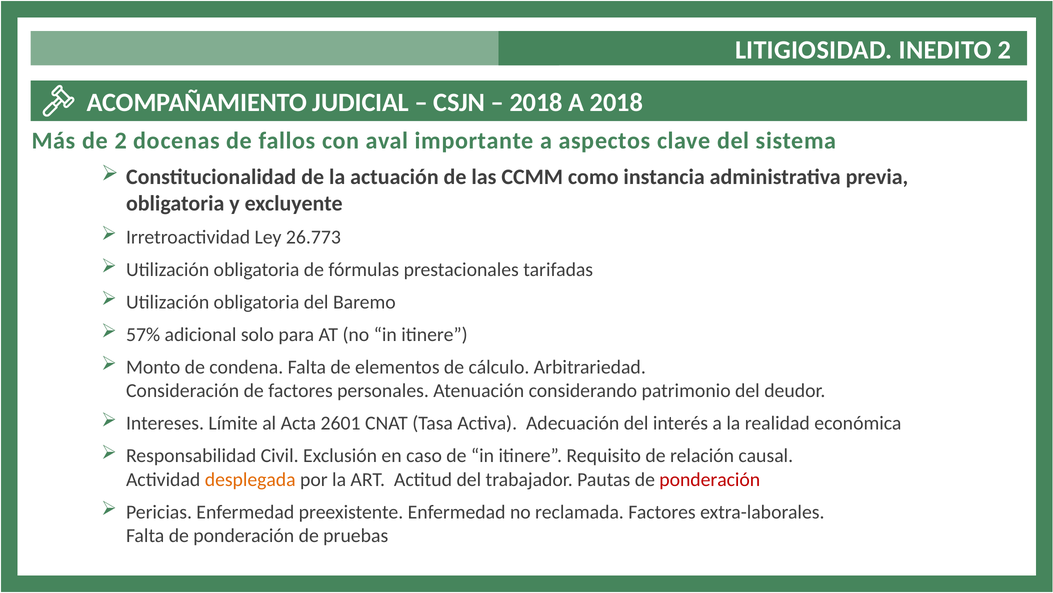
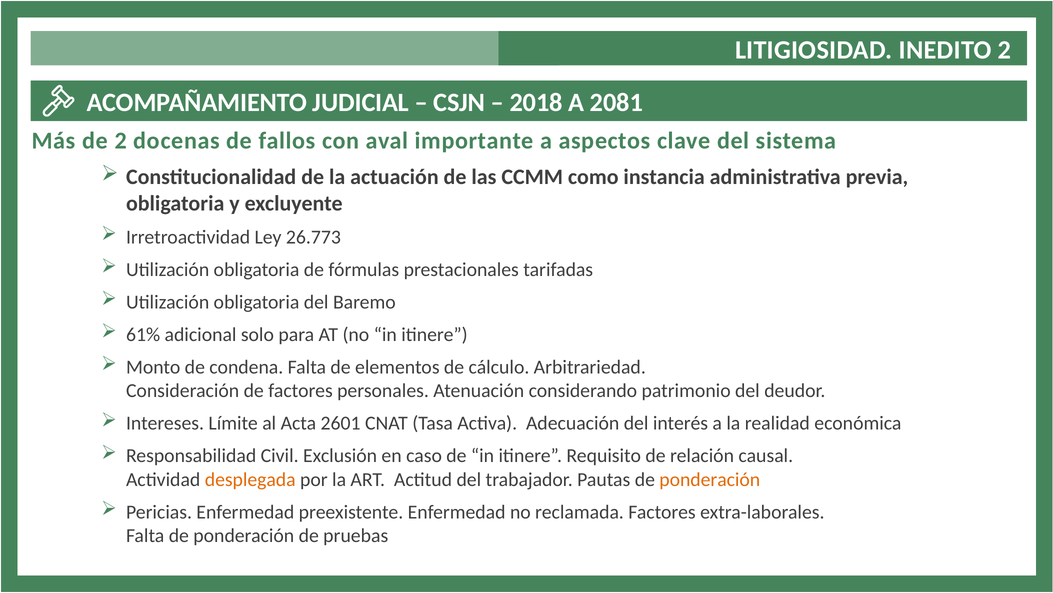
A 2018: 2018 -> 2081 (616, 103)
57%: 57% -> 61% (143, 334)
ponderación colour: red -> orange (710, 479)
